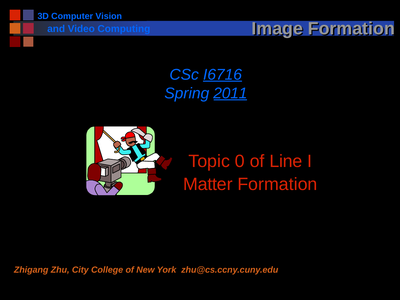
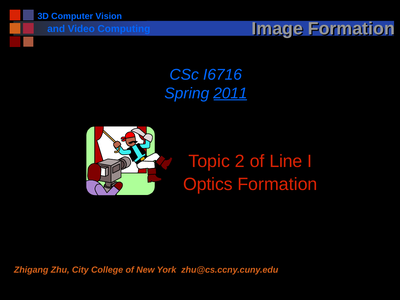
I6716 underline: present -> none (223, 75)
0: 0 -> 2 (240, 161)
Matter: Matter -> Optics (208, 184)
